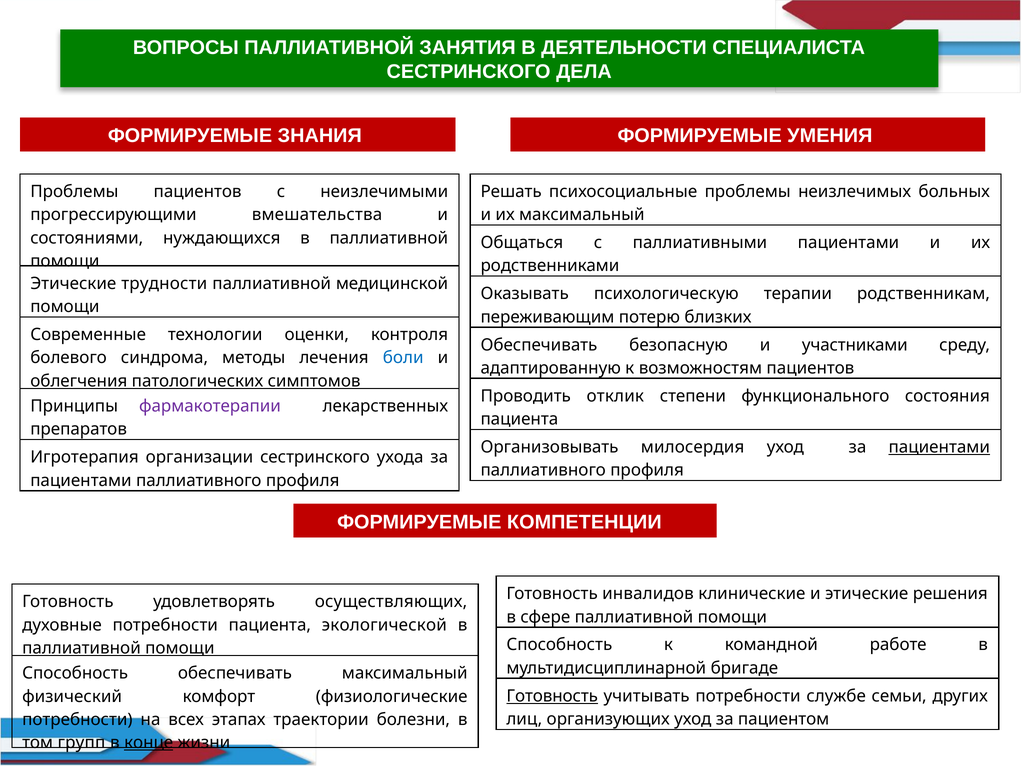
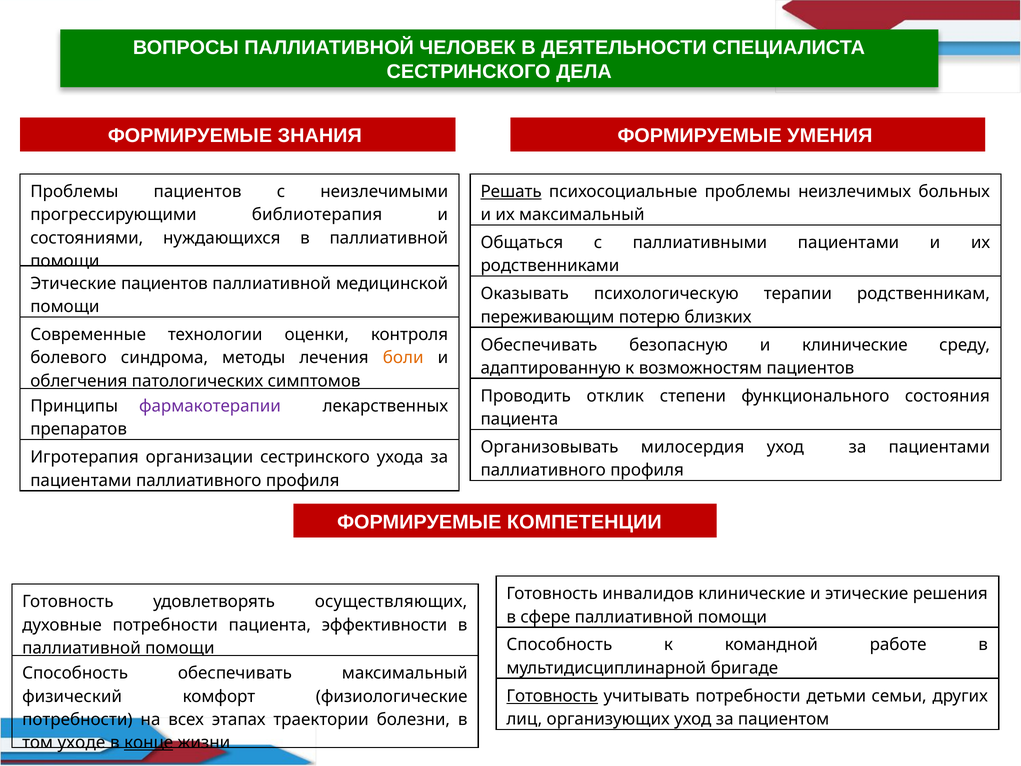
ЗАНЯТИЯ: ЗАНЯТИЯ -> ЧЕЛОВЕК (468, 48)
Решать underline: none -> present (511, 192)
вмешательства: вмешательства -> библиотерапия (317, 215)
Этические трудности: трудности -> пациентов (164, 283)
и участниками: участниками -> клинические (855, 345)
боли colour: blue -> orange (403, 358)
пациентами underline: present -> none (939, 447)
экологической: экологической -> эффективности (384, 625)
службе: службе -> детьми (836, 696)
групп: групп -> уходе (81, 743)
